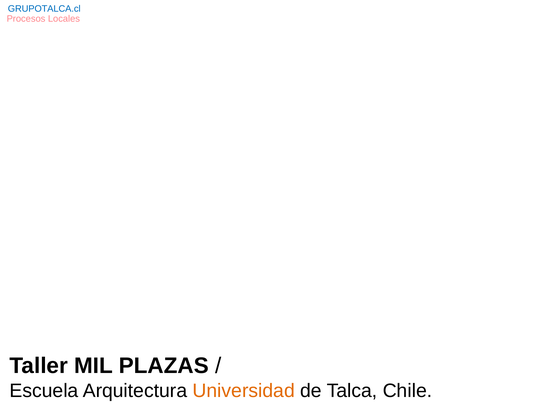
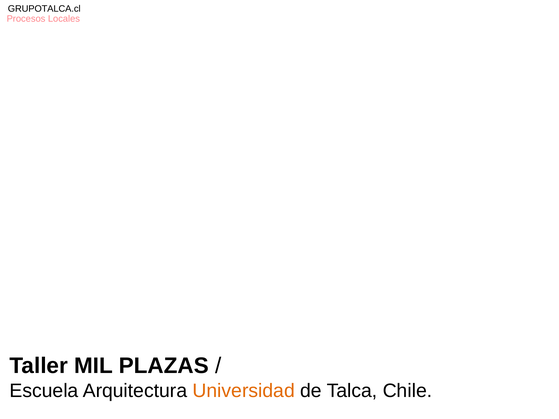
GRUPOTALCA.cl colour: blue -> black (44, 9)
